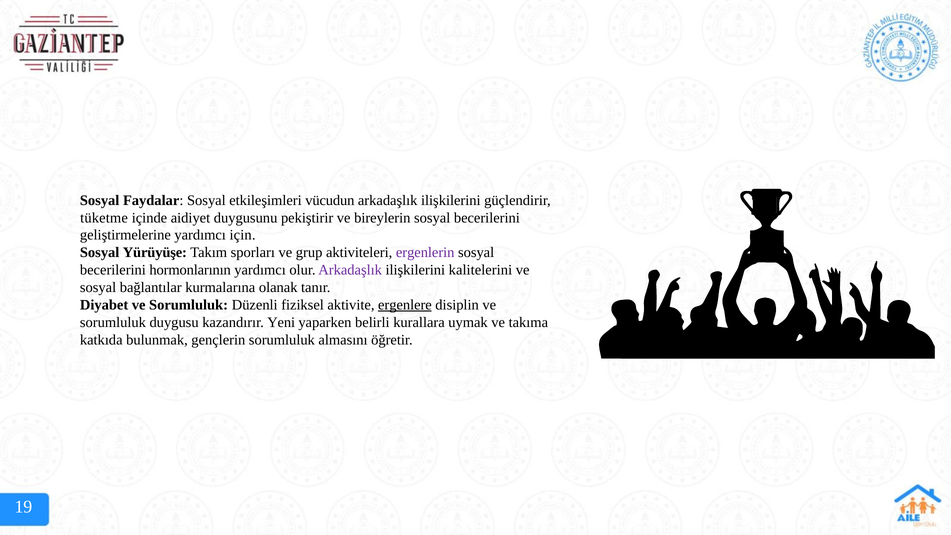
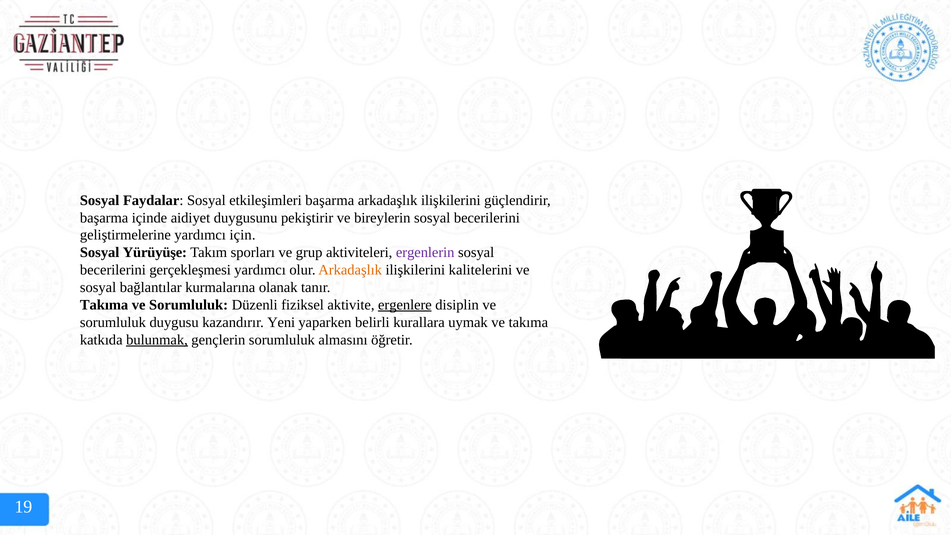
etkileşimleri vücudun: vücudun -> başarma (330, 200)
tüketme: tüketme -> başarma (104, 218)
hormonlarının: hormonlarının -> gerçekleşmesi (190, 270)
Arkadaşlık colour: purple -> orange (350, 270)
Diyabet: Diyabet -> Takıma (104, 305)
bulunmak underline: none -> present (157, 340)
